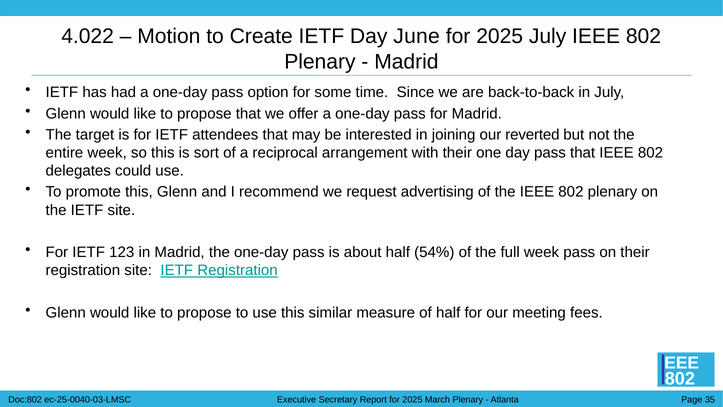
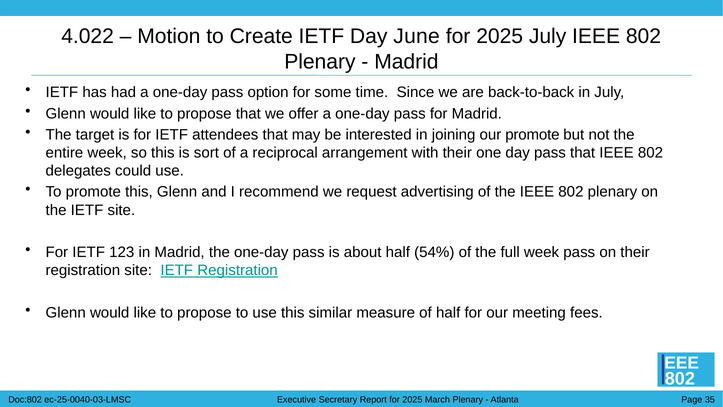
our reverted: reverted -> promote (532, 135)
